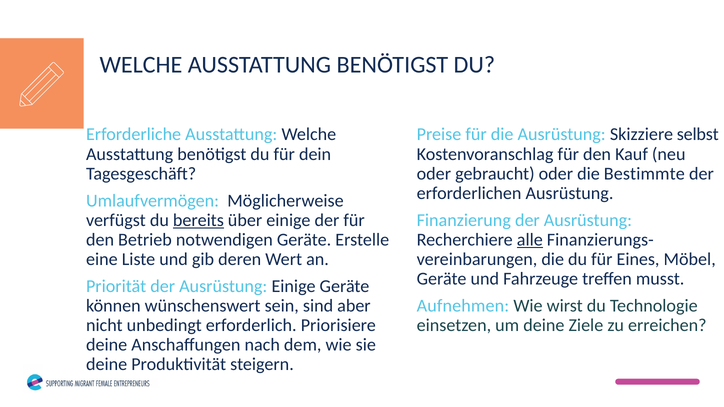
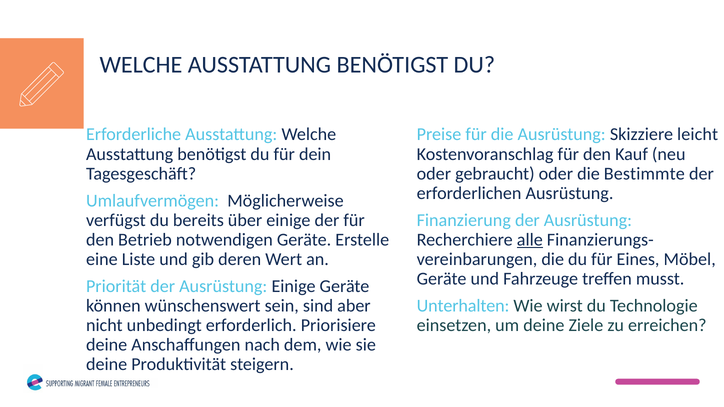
selbst: selbst -> leicht (698, 135)
bereits underline: present -> none (198, 220)
Aufnehmen: Aufnehmen -> Unterhalten (463, 306)
